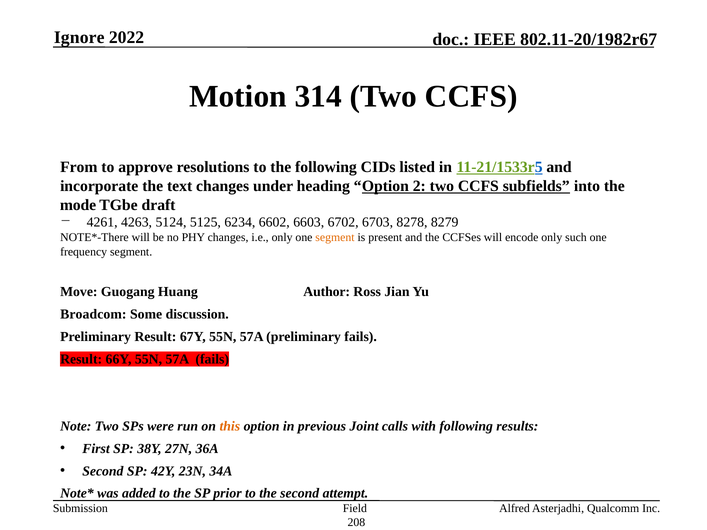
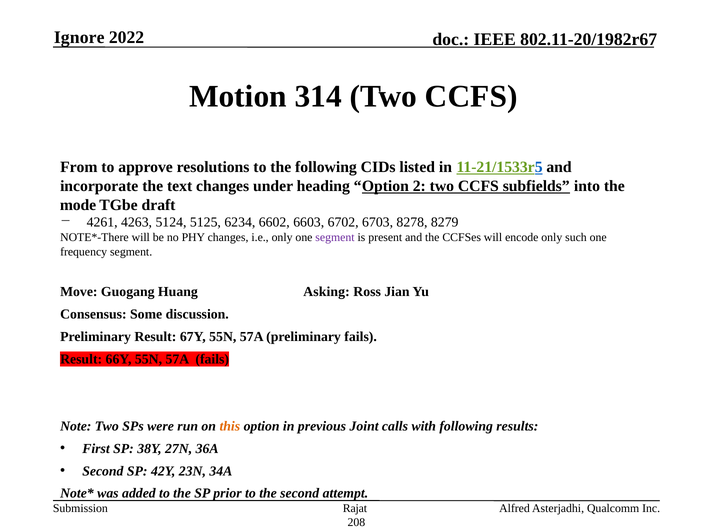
segment colour: orange -> purple (335, 238)
Author: Author -> Asking (327, 292)
Broadcom: Broadcom -> Consensus (93, 314)
Field: Field -> Rajat (355, 509)
